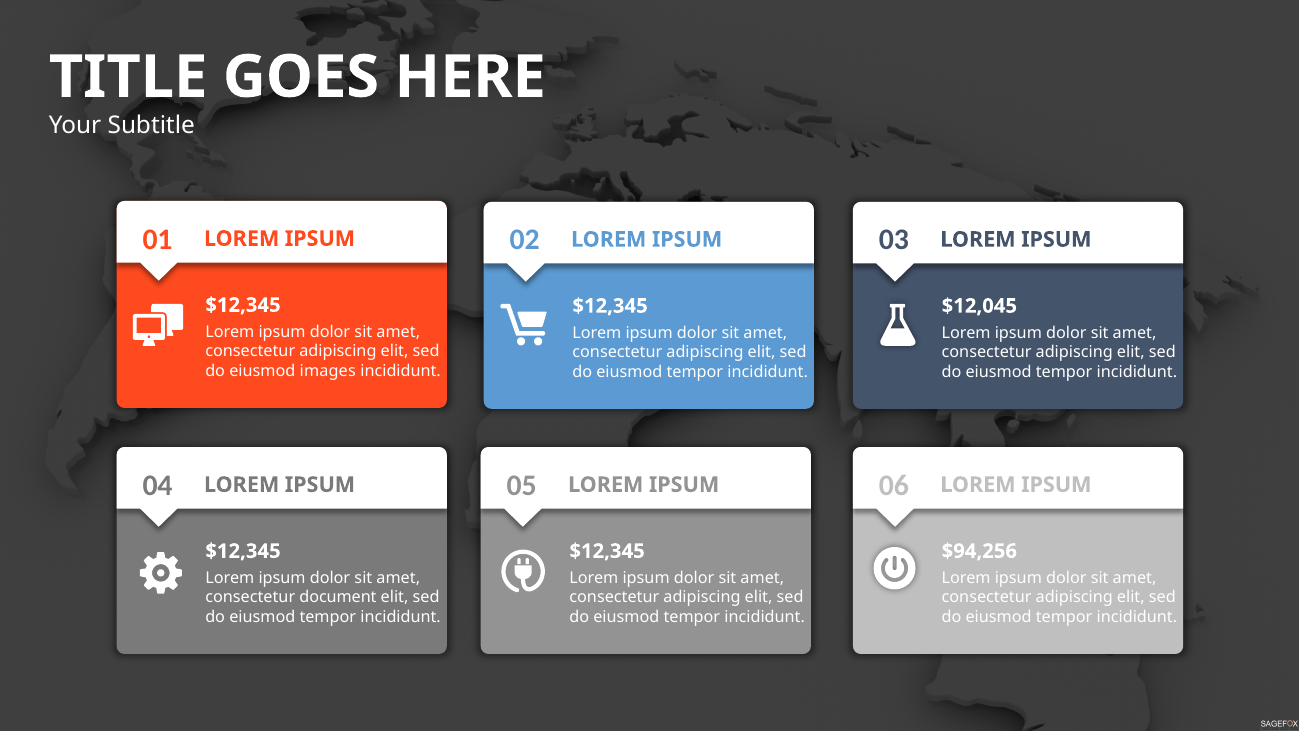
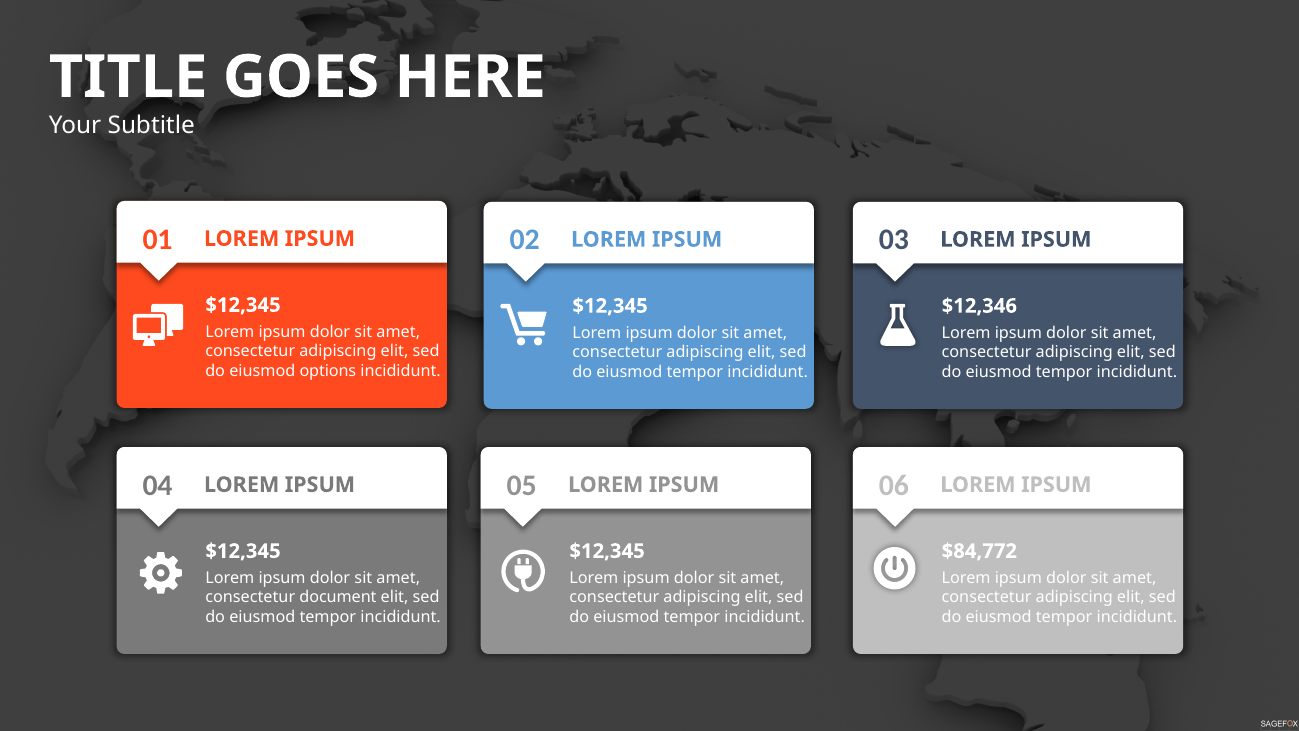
$12,045: $12,045 -> $12,346 (979, 306)
images: images -> options (328, 371)
$94,256: $94,256 -> $84,772 (979, 551)
